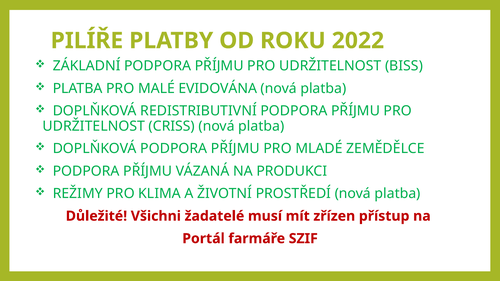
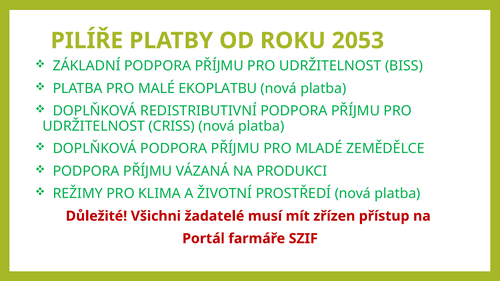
2022: 2022 -> 2053 (358, 41)
EVIDOVÁNA: EVIDOVÁNA -> EKOPLATBU (218, 89)
